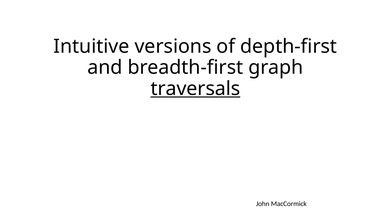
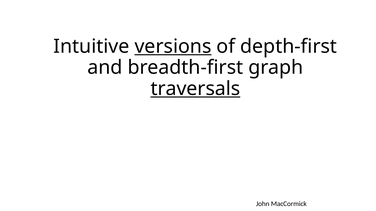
versions underline: none -> present (173, 46)
